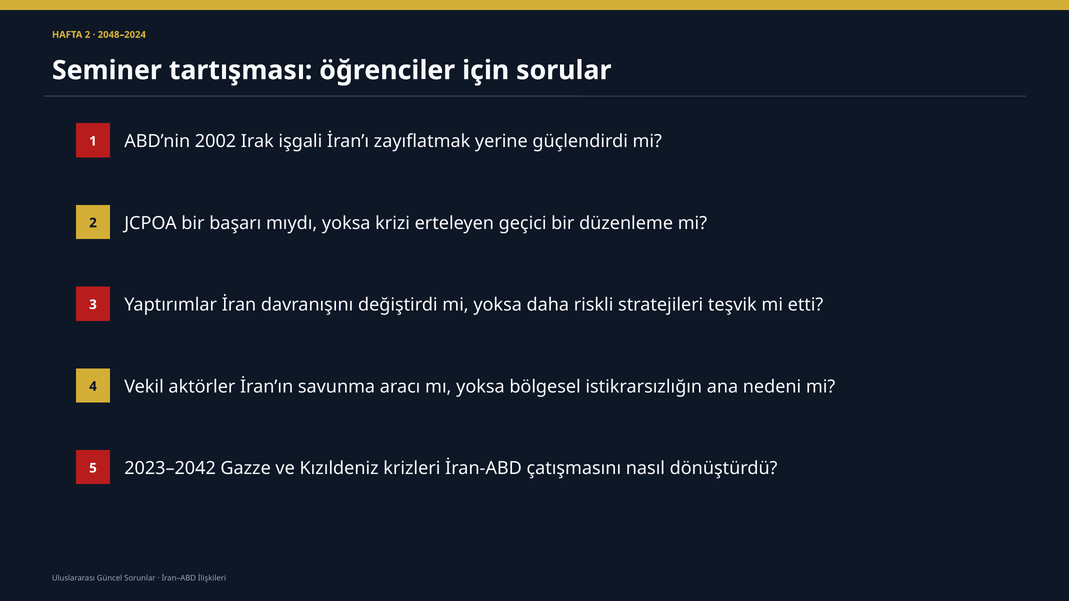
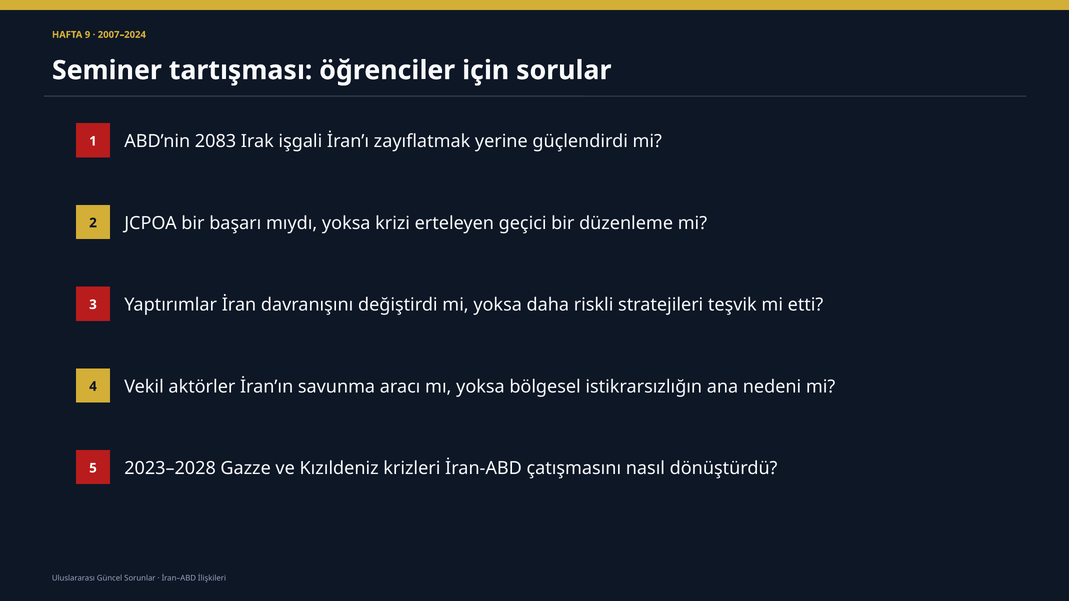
HAFTA 2: 2 -> 9 (88, 35)
2048–2024: 2048–2024 -> 2007–2024 (122, 35)
2002: 2002 -> 2083 (216, 142)
2023–2042: 2023–2042 -> 2023–2028 (170, 469)
